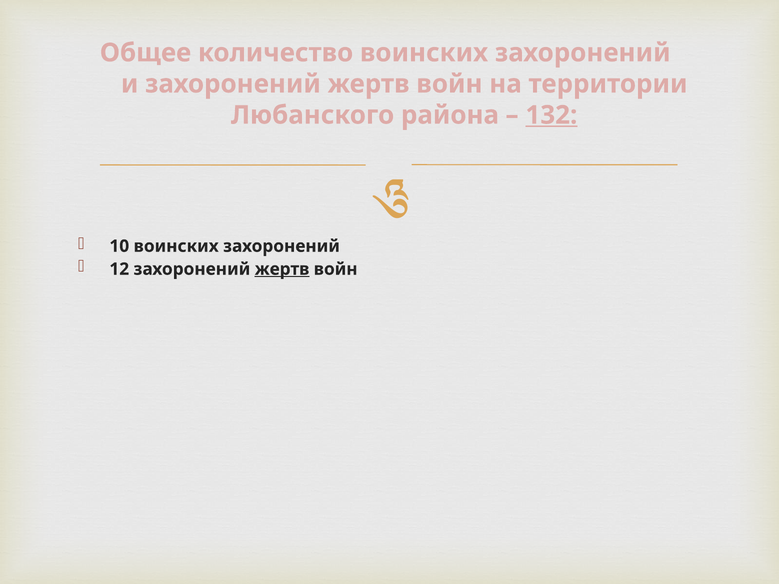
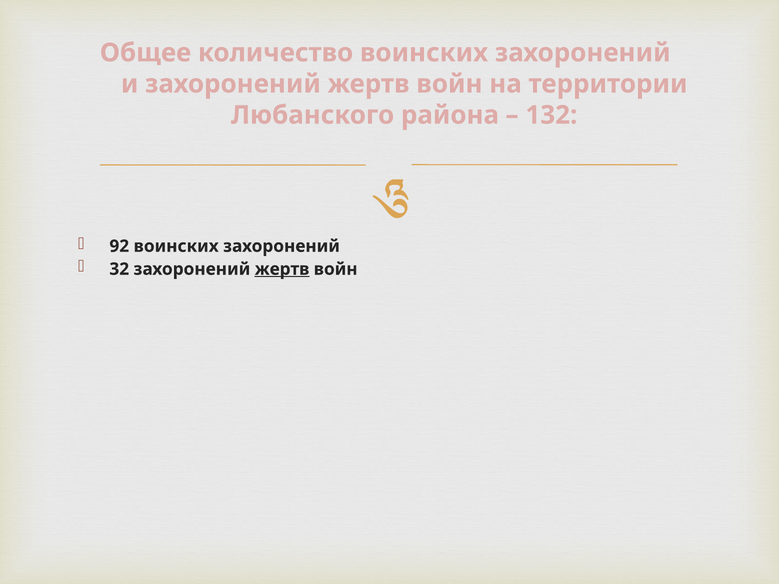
132 underline: present -> none (551, 115)
10: 10 -> 92 (119, 246)
12: 12 -> 32 (119, 269)
